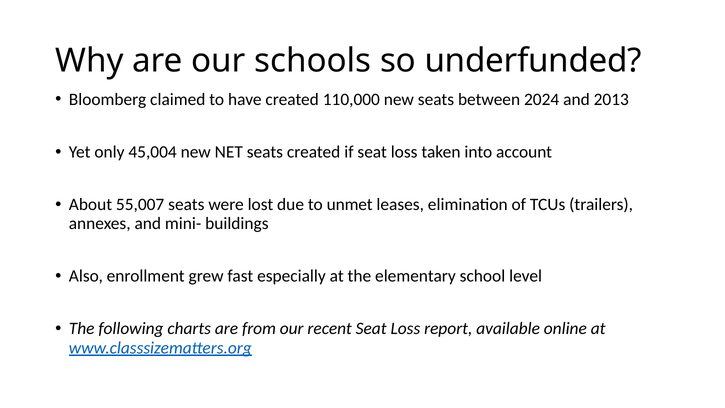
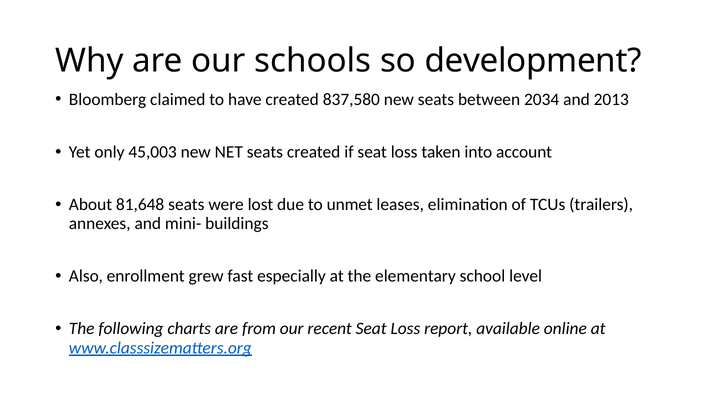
underfunded: underfunded -> development (533, 61)
110,000: 110,000 -> 837,580 (351, 99)
2024: 2024 -> 2034 (542, 99)
45,004: 45,004 -> 45,003 (153, 152)
55,007: 55,007 -> 81,648 (140, 205)
